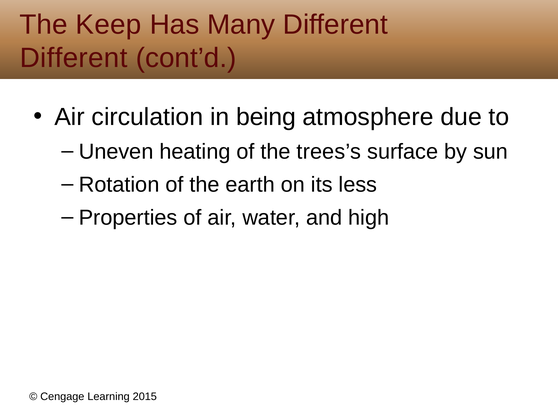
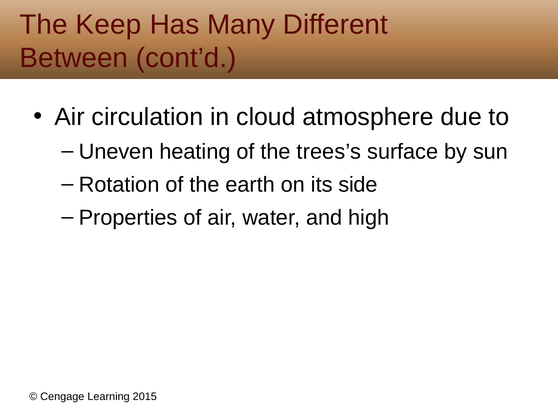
Different: Different -> Between (74, 58)
being: being -> cloud (266, 117)
less: less -> side (358, 185)
